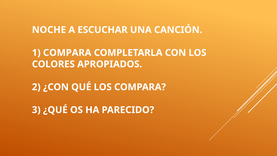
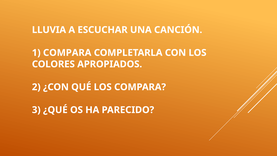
NOCHE: NOCHE -> LLUVIA (49, 30)
